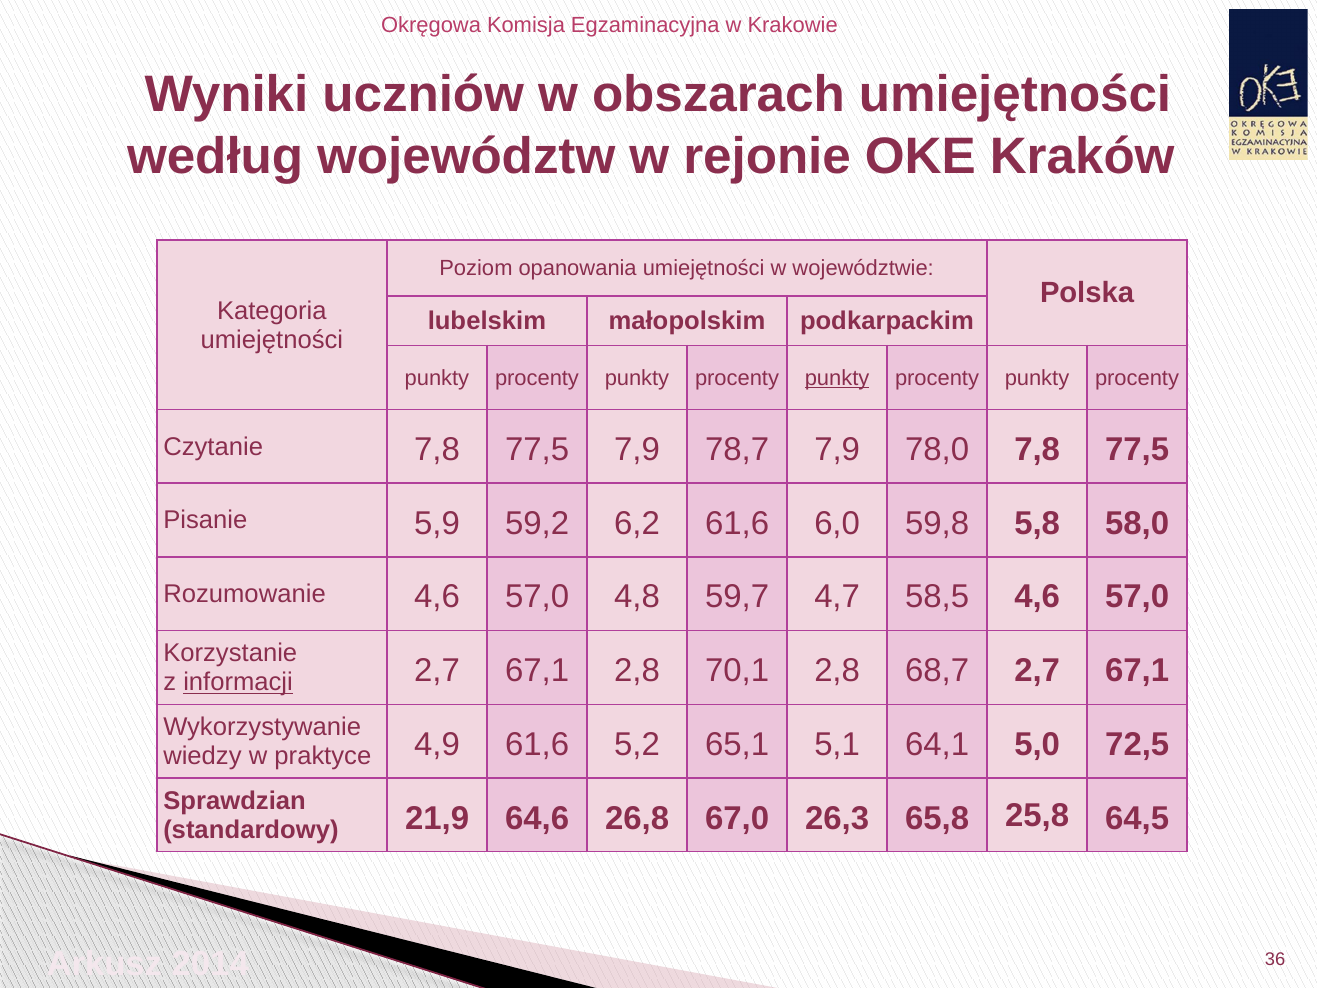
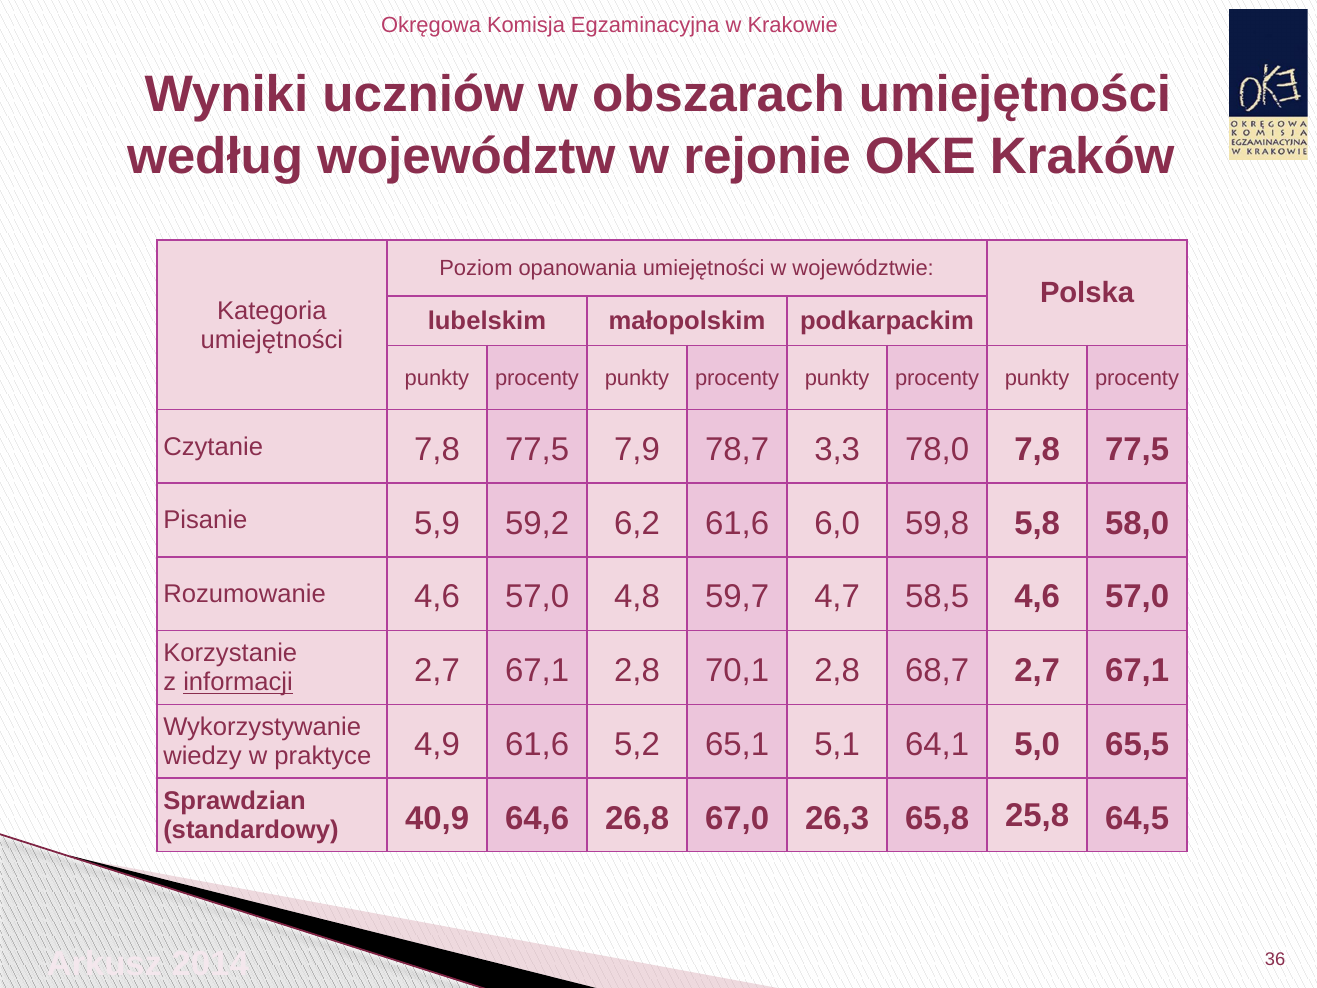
punkty underline: present -> none (837, 378)
78,7 7,9: 7,9 -> 3,3 (837, 450)
72,5: 72,5 -> 65,5 (1137, 744)
21,9: 21,9 -> 40,9 (437, 818)
